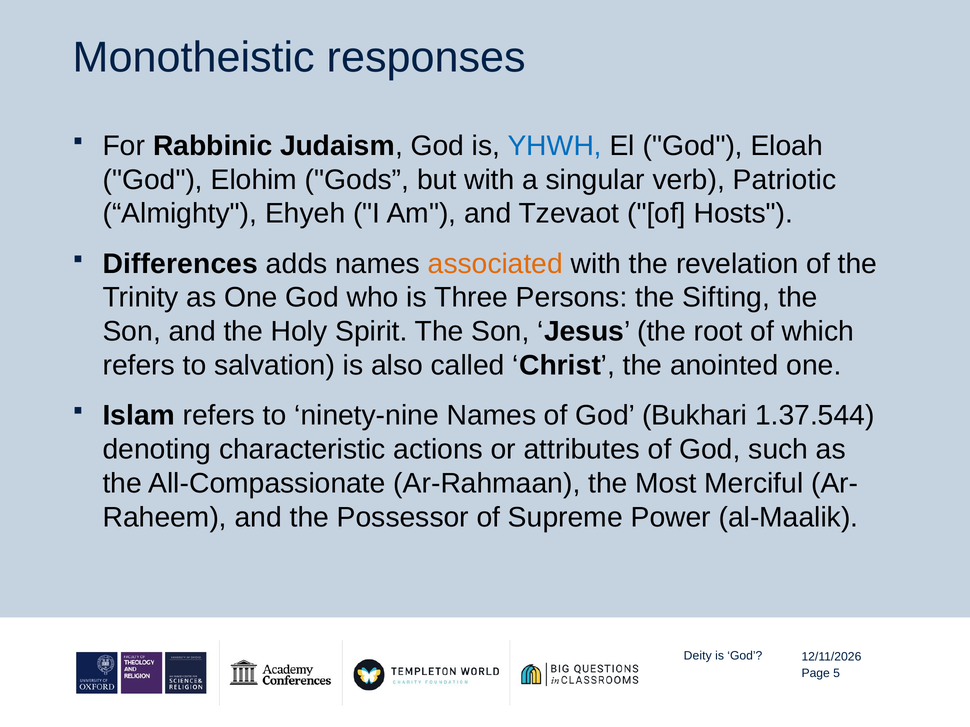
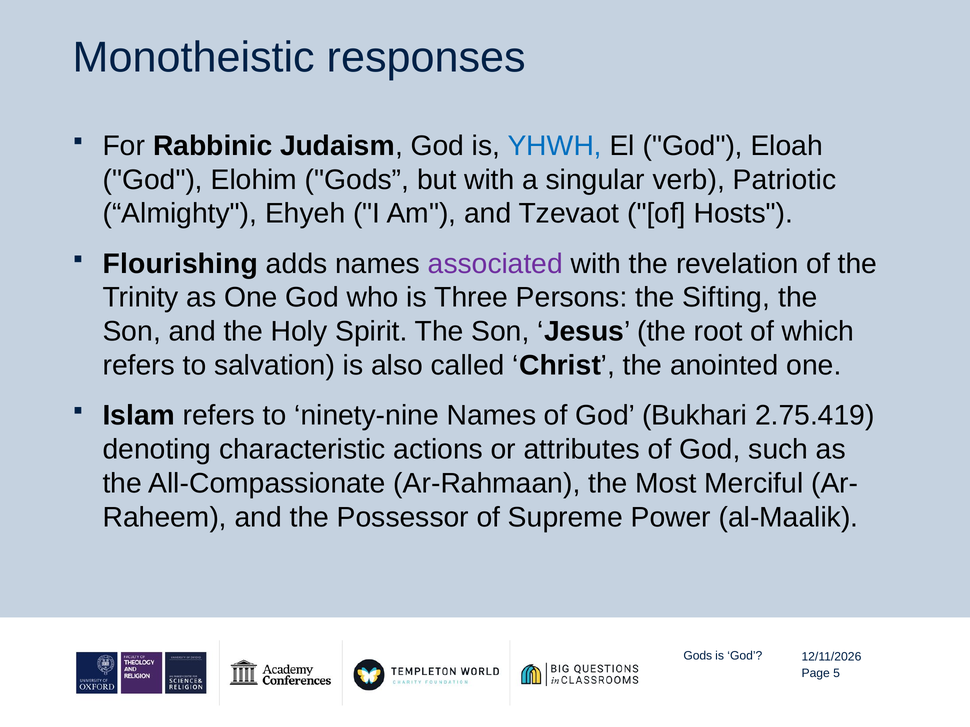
Differences: Differences -> Flourishing (180, 264)
associated colour: orange -> purple (495, 264)
1.37.544: 1.37.544 -> 2.75.419 (815, 416)
Deity: Deity -> Gods (698, 656)
